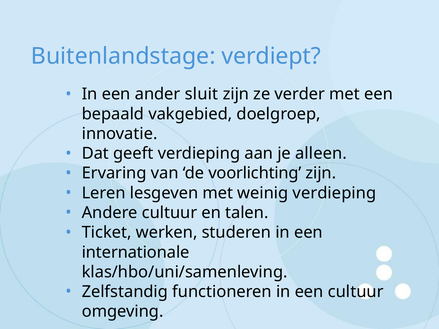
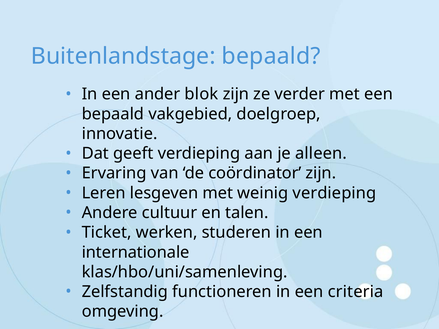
Buitenlandstage verdiept: verdiept -> bepaald (271, 56)
sluit: sluit -> blok (201, 94)
voorlichting: voorlichting -> coördinator (255, 173)
een cultuur: cultuur -> criteria (356, 292)
